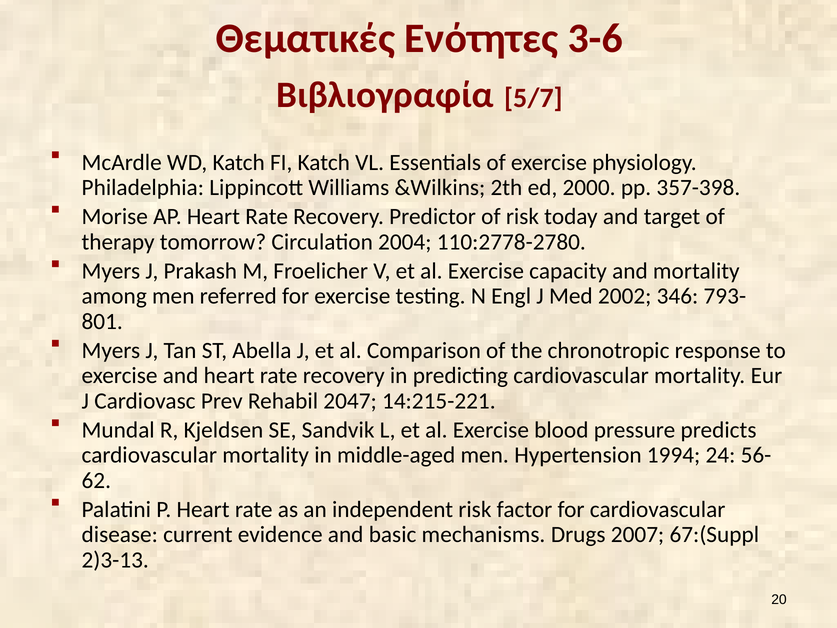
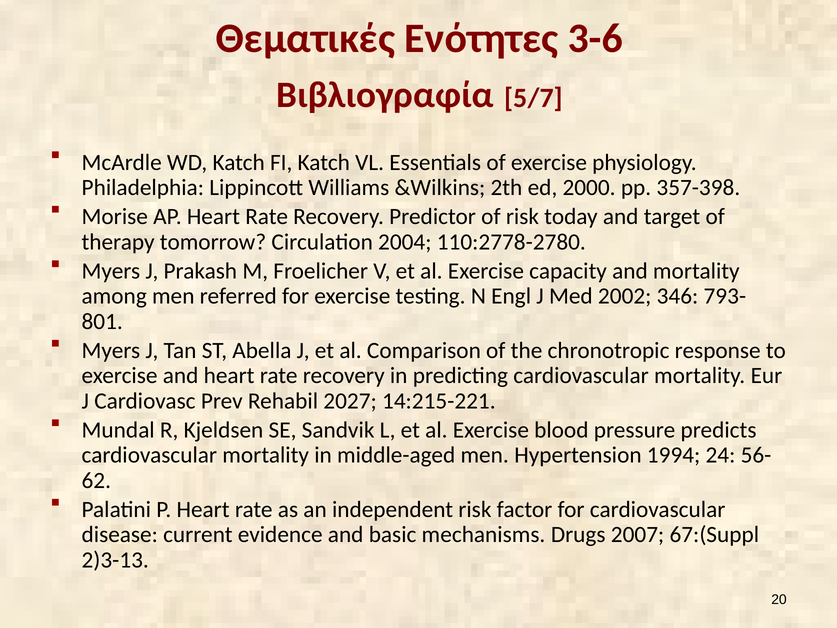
2047: 2047 -> 2027 (350, 401)
